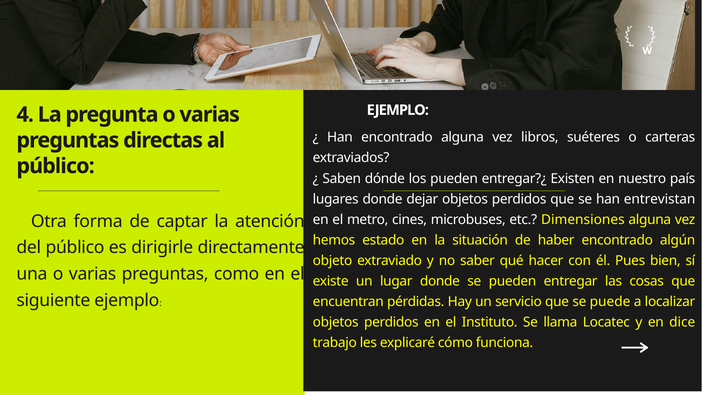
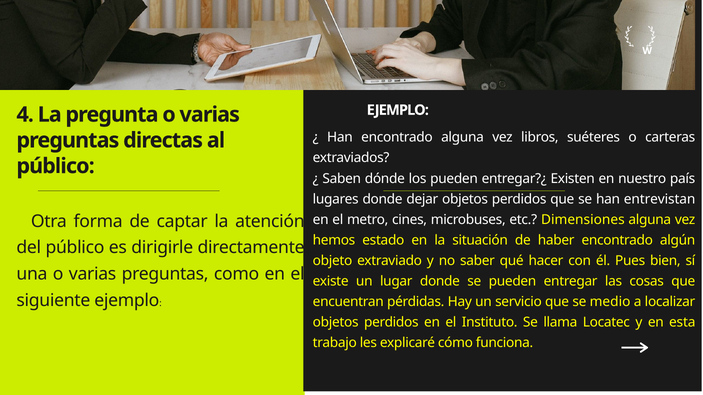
puede: puede -> medio (610, 302)
dice: dice -> esta (682, 323)
